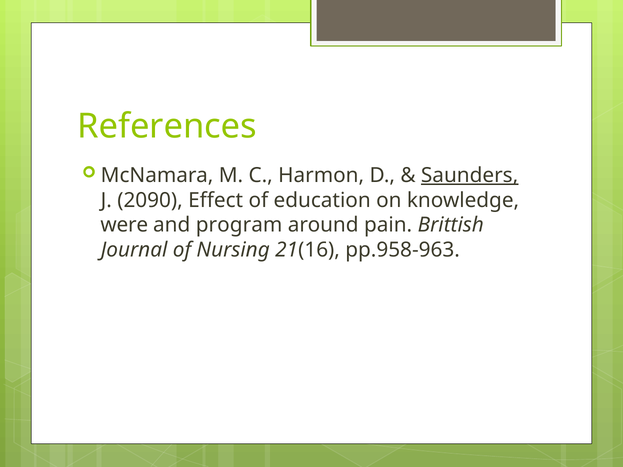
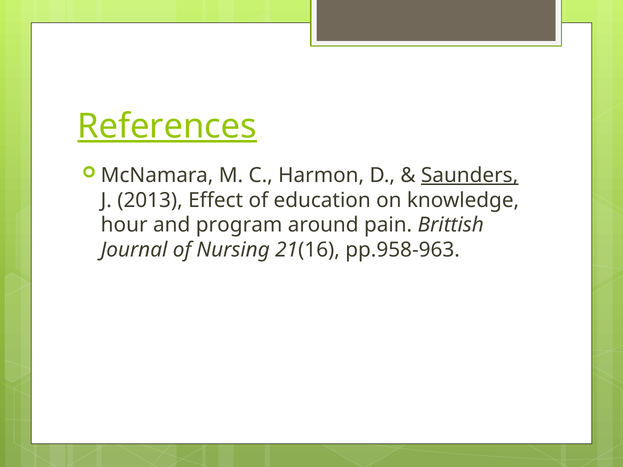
References underline: none -> present (167, 126)
2090: 2090 -> 2013 (150, 200)
were: were -> hour (124, 225)
